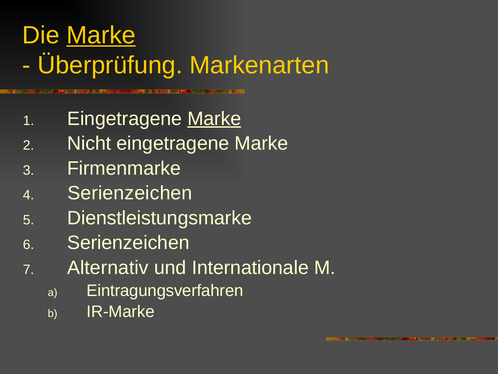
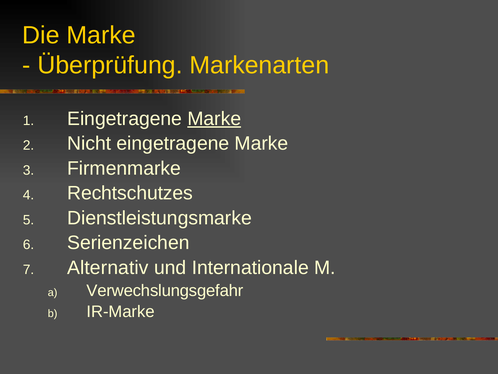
Marke underline: present -> none (101, 35)
Serienzeichen: Serienzeichen -> Rechtschutzes (130, 193)
Eintragungsverfahren: Eintragungsverfahren -> Verwechslungsgefahr (165, 290)
